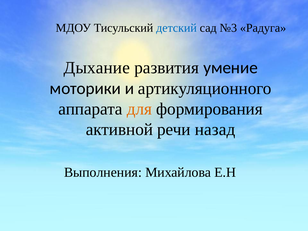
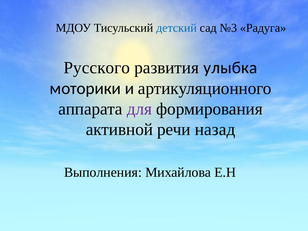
Дыхание: Дыхание -> Русского (97, 68)
умение: умение -> улыбка (230, 68)
для colour: orange -> purple (139, 109)
